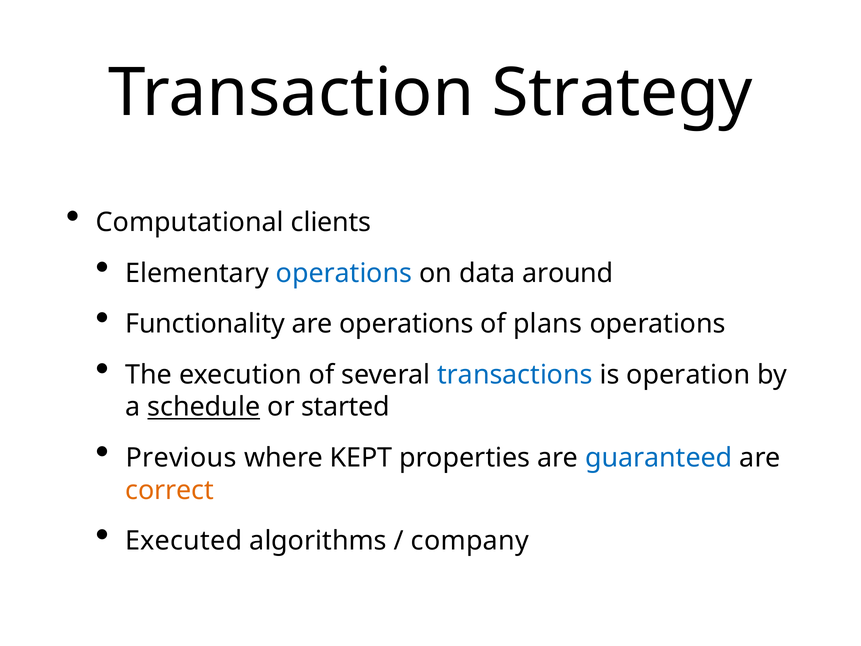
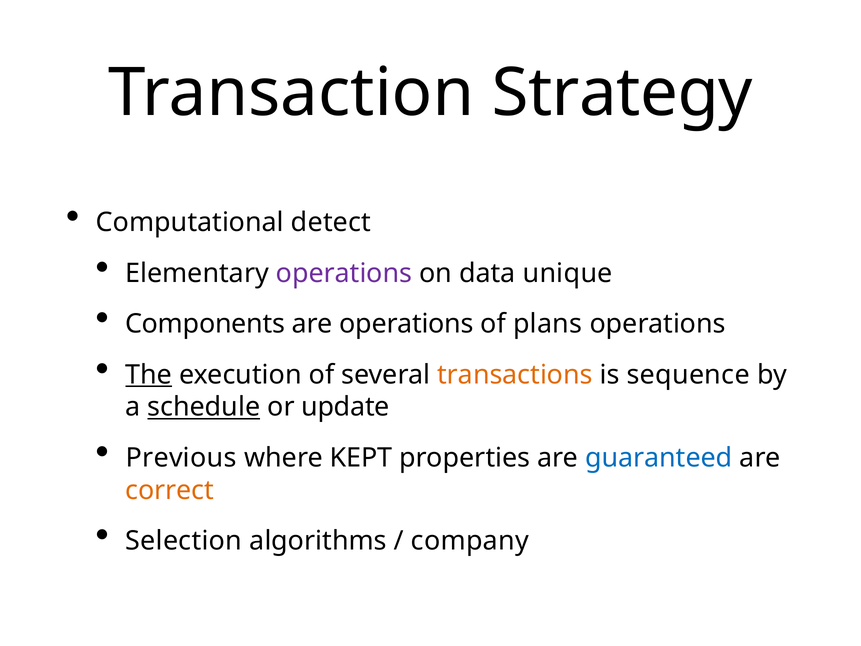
clients: clients -> detect (331, 222)
operations colour: blue -> purple (344, 273)
around: around -> unique (568, 273)
Functionality: Functionality -> Components (205, 324)
The underline: none -> present (149, 375)
transactions colour: blue -> orange (515, 375)
operation: operation -> sequence (688, 375)
started: started -> update (345, 407)
Executed: Executed -> Selection (184, 541)
